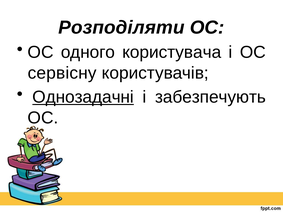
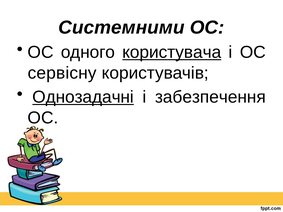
Розподіляти: Розподіляти -> Системними (121, 28)
користувача underline: none -> present (172, 52)
забезпечують: забезпечують -> забезпечення (210, 97)
